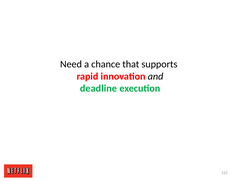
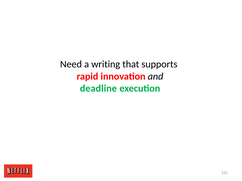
chance: chance -> writing (106, 64)
